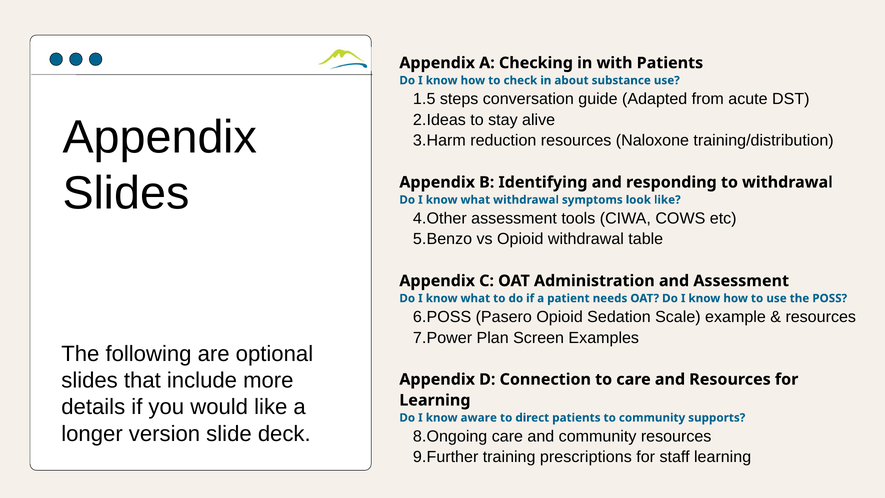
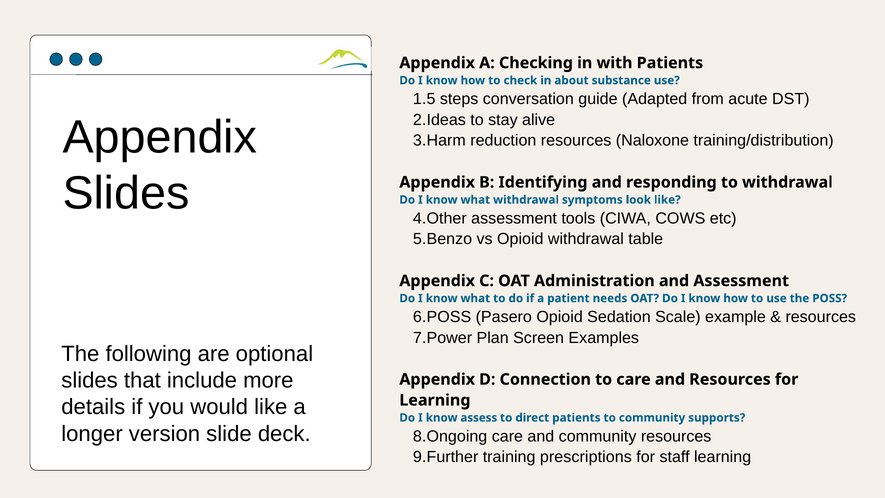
aware: aware -> assess (479, 418)
